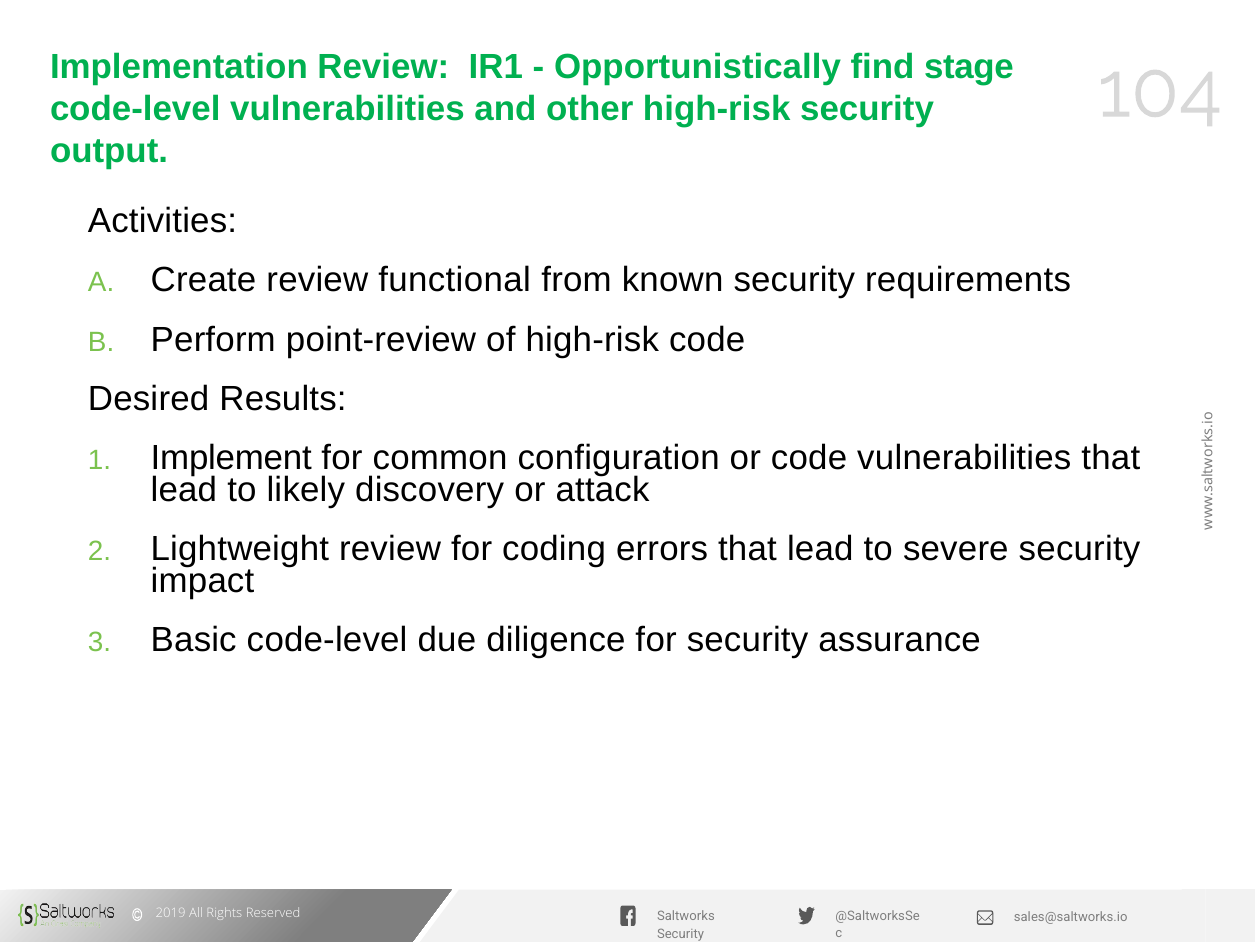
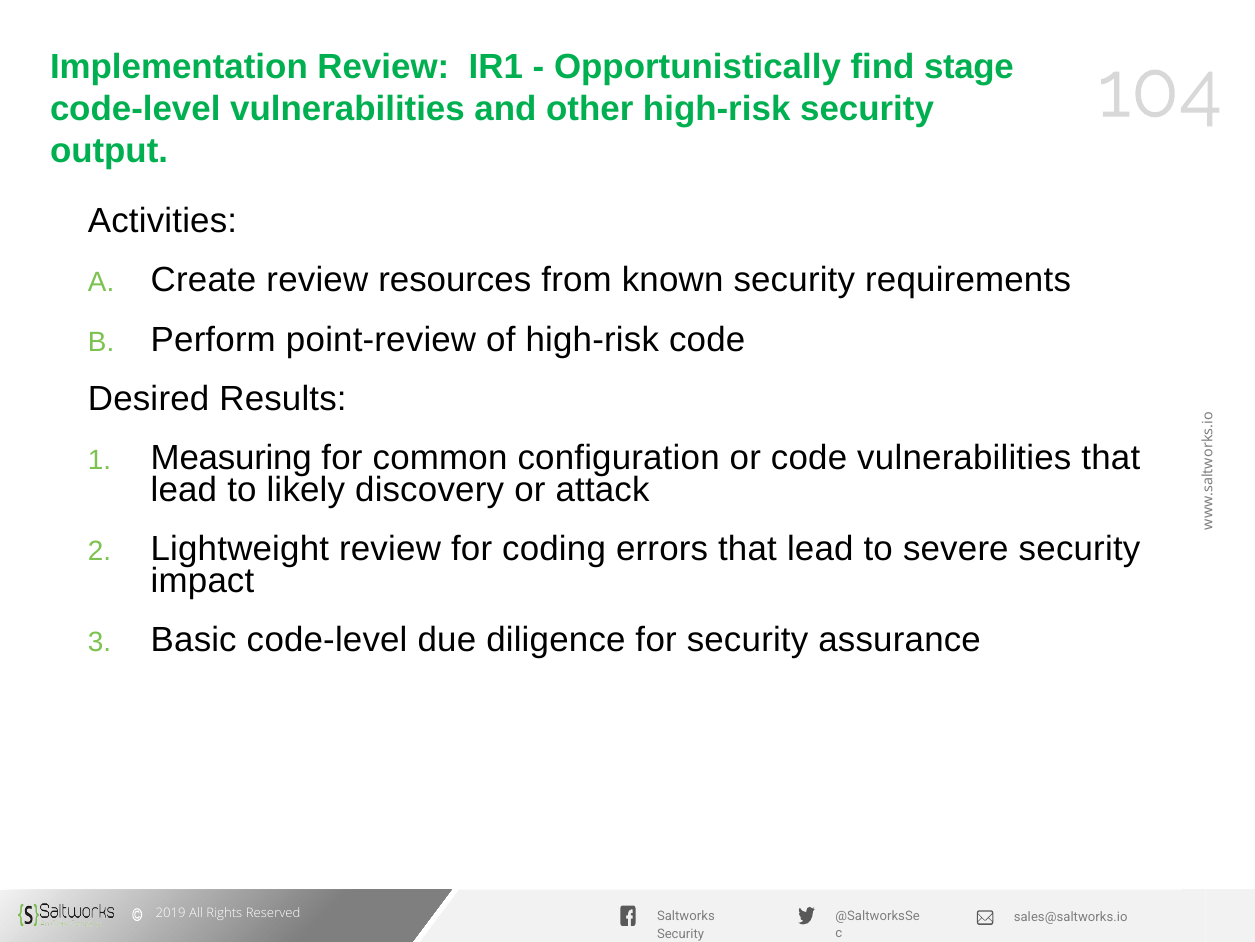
functional: functional -> resources (455, 280)
Implement: Implement -> Measuring (231, 458)
